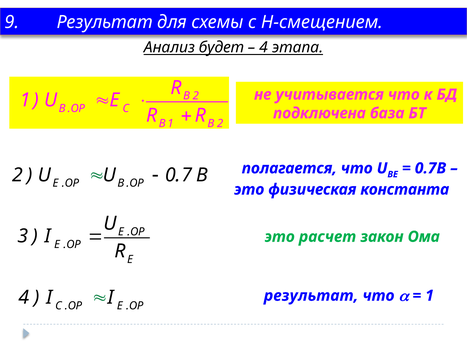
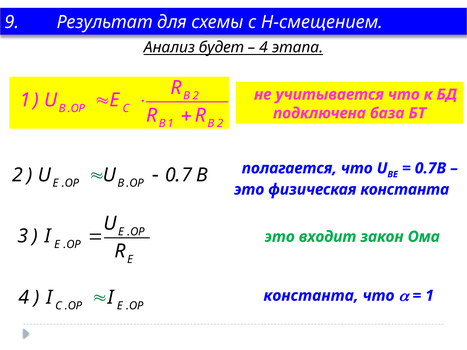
расчет: расчет -> входит (328, 237)
результат: результат -> константа (311, 296)
